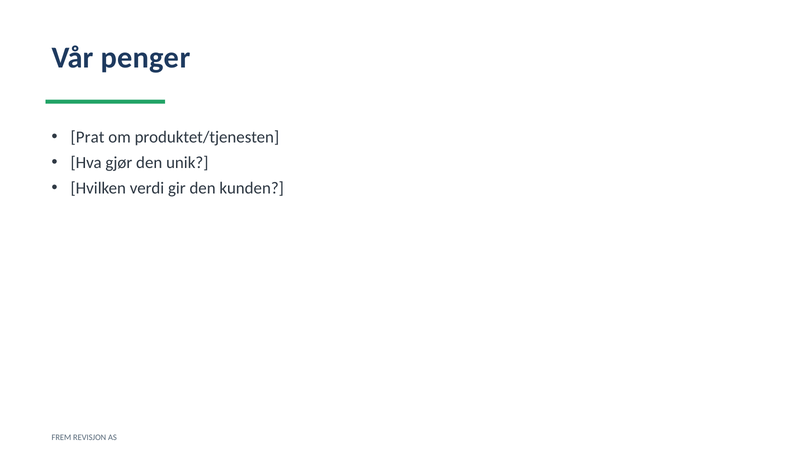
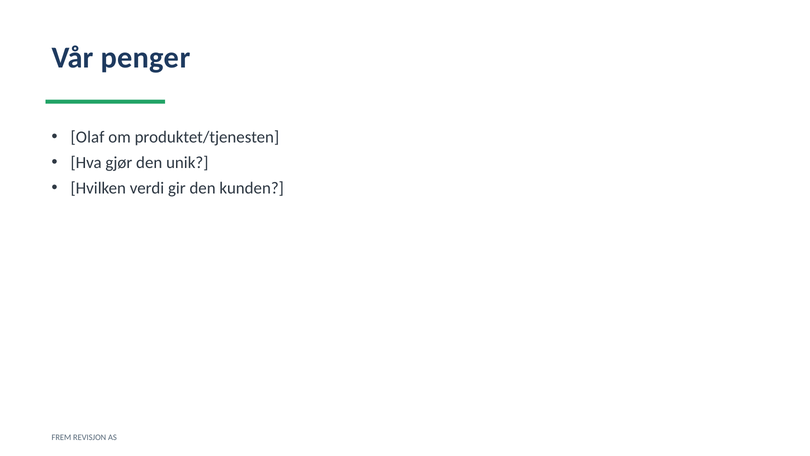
Prat: Prat -> Olaf (88, 137)
